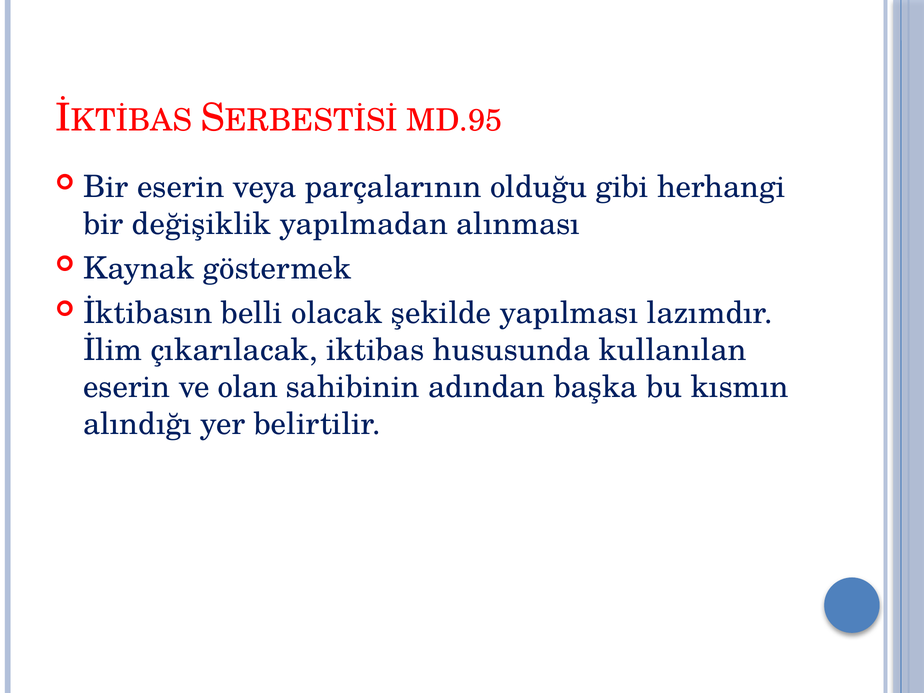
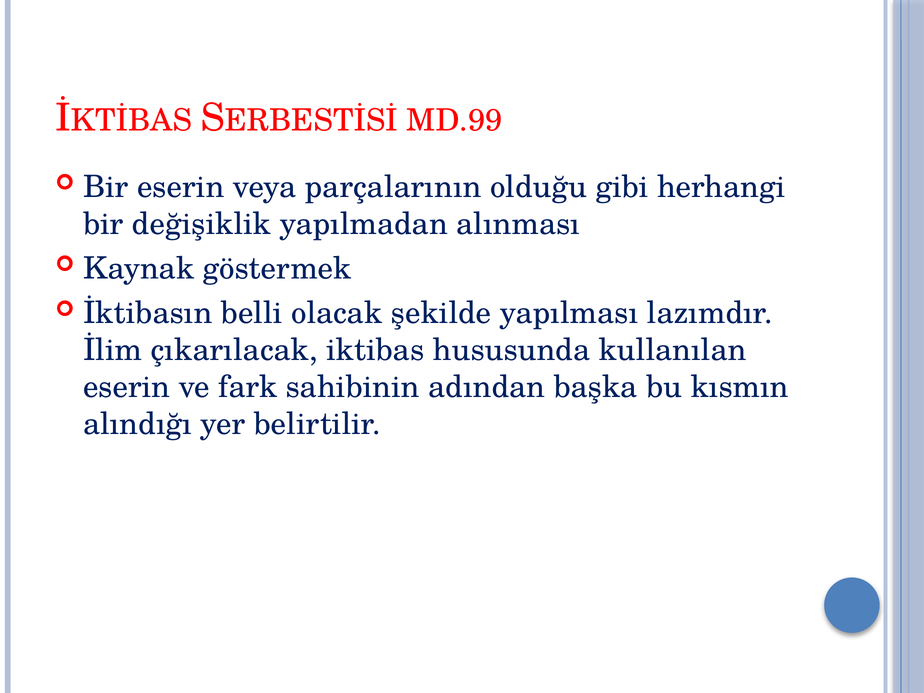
MD.95: MD.95 -> MD.99 (454, 121)
olan: olan -> fark (248, 387)
